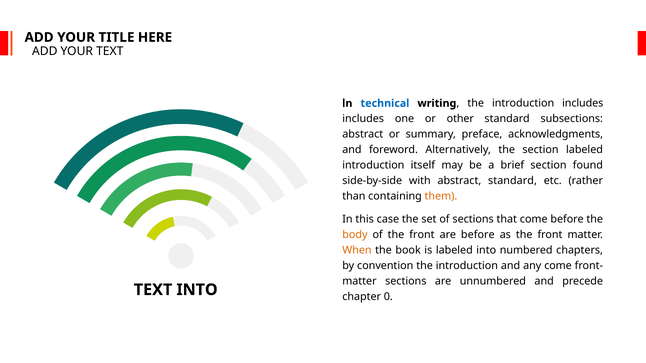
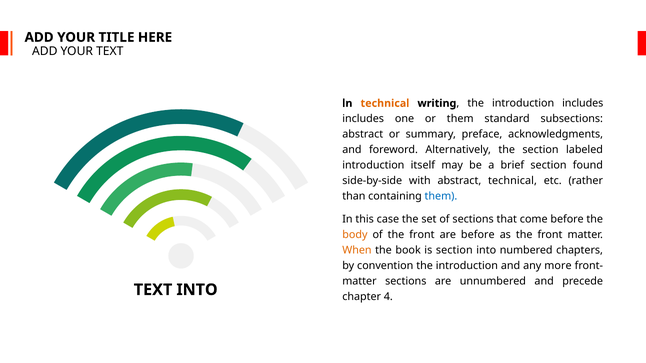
technical colour: blue -> orange (385, 103)
or other: other -> them (460, 119)
abstract standard: standard -> technical (512, 181)
them colour: orange -> blue (441, 196)
is labeled: labeled -> section (454, 250)
any come: come -> more (558, 266)
0: 0 -> 4 (388, 297)
